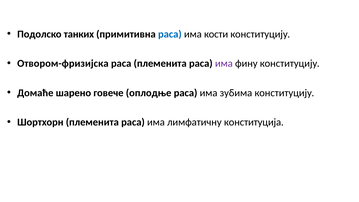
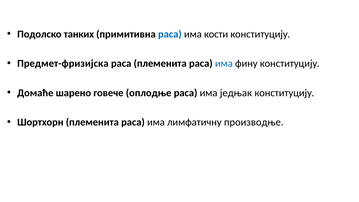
Отвором-фризијска: Отвором-фризијска -> Предмет-фризијска (63, 63)
има colour: purple -> blue (224, 63)
зубима: зубима -> једњак (236, 93)
конституција: конституција -> производње (254, 122)
